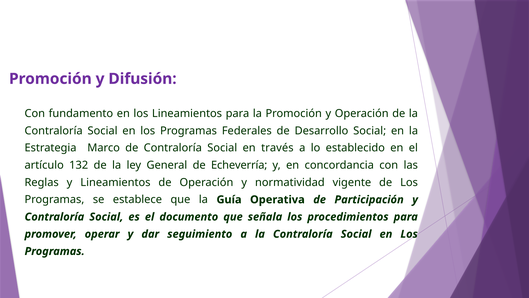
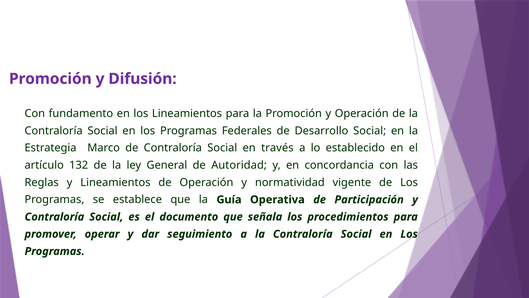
Echeverría: Echeverría -> Autoridad (239, 165)
